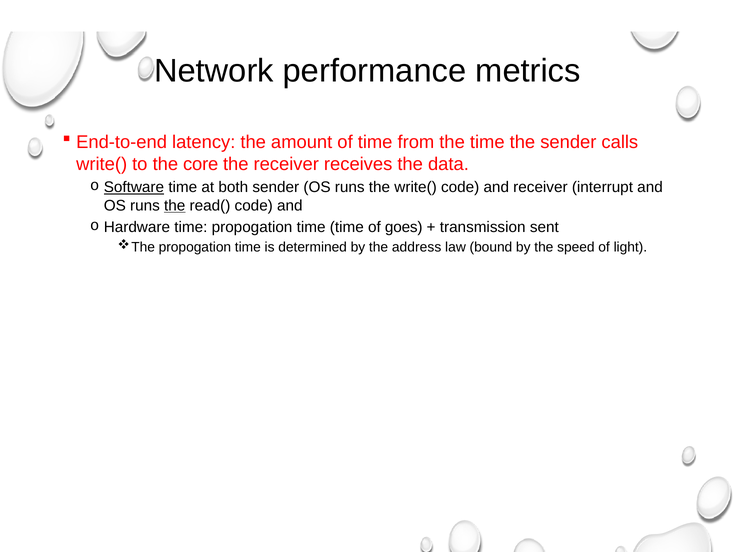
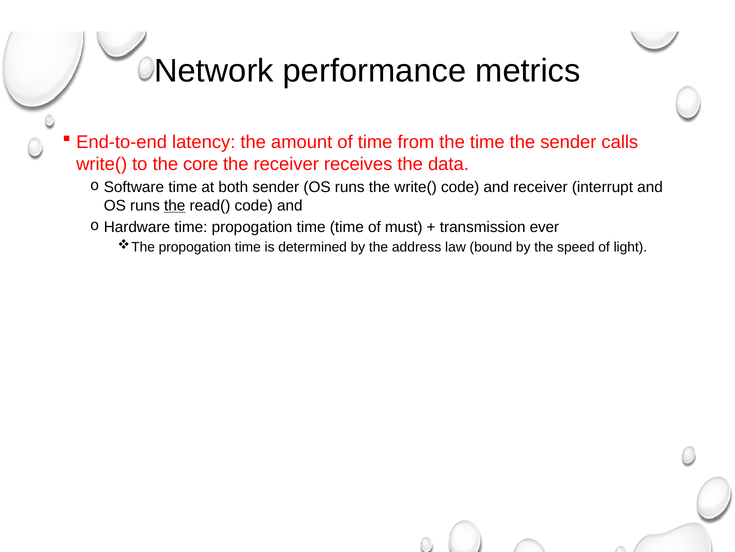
Software underline: present -> none (134, 187)
goes: goes -> must (404, 227)
sent: sent -> ever (544, 227)
